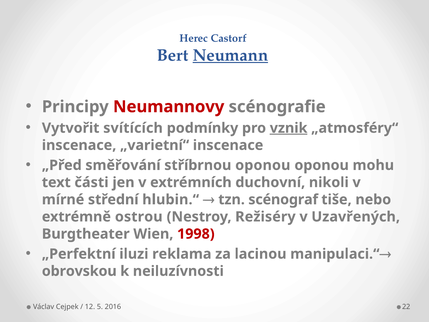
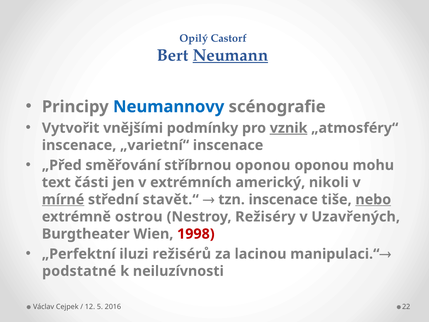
Herec: Herec -> Opilý (194, 38)
Neumannovy colour: red -> blue (169, 107)
svítících: svítících -> vnějšími (133, 128)
duchovní: duchovní -> americký (270, 182)
mírné underline: none -> present (63, 199)
hlubin.“: hlubin.“ -> stavět.“ (171, 199)
tzn scénograf: scénograf -> inscenace (283, 199)
nebo underline: none -> present (373, 199)
reklama: reklama -> režisérů (182, 254)
obrovskou: obrovskou -> podstatné (79, 271)
